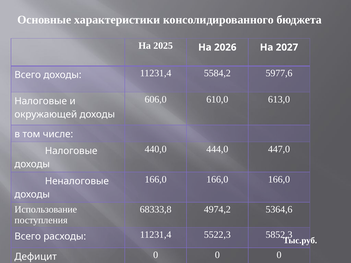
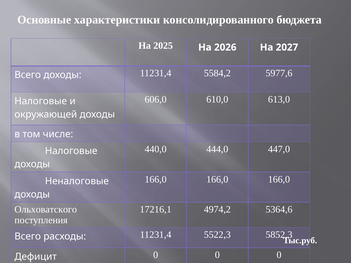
Использование: Использование -> Ольховатского (46, 210)
68333,8: 68333,8 -> 17216,1 (156, 210)
